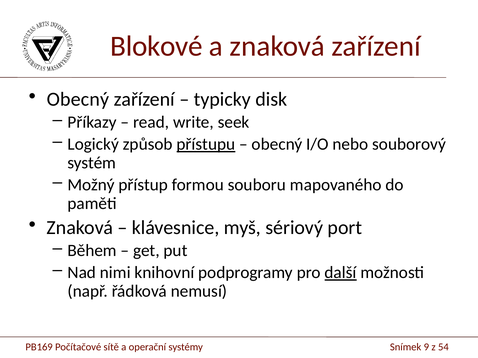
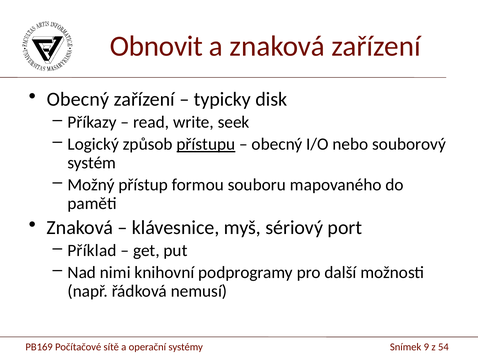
Blokové: Blokové -> Obnovit (156, 46)
Během: Během -> Příklad (92, 251)
další underline: present -> none (341, 273)
